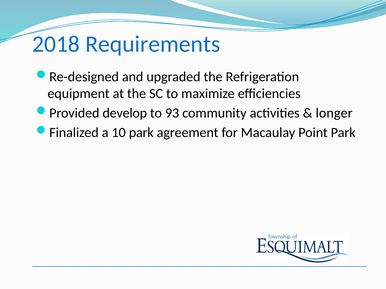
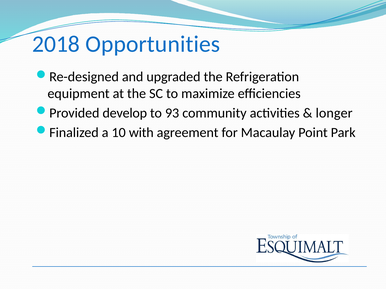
Requirements: Requirements -> Opportunities (153, 44)
10 park: park -> with (141, 133)
